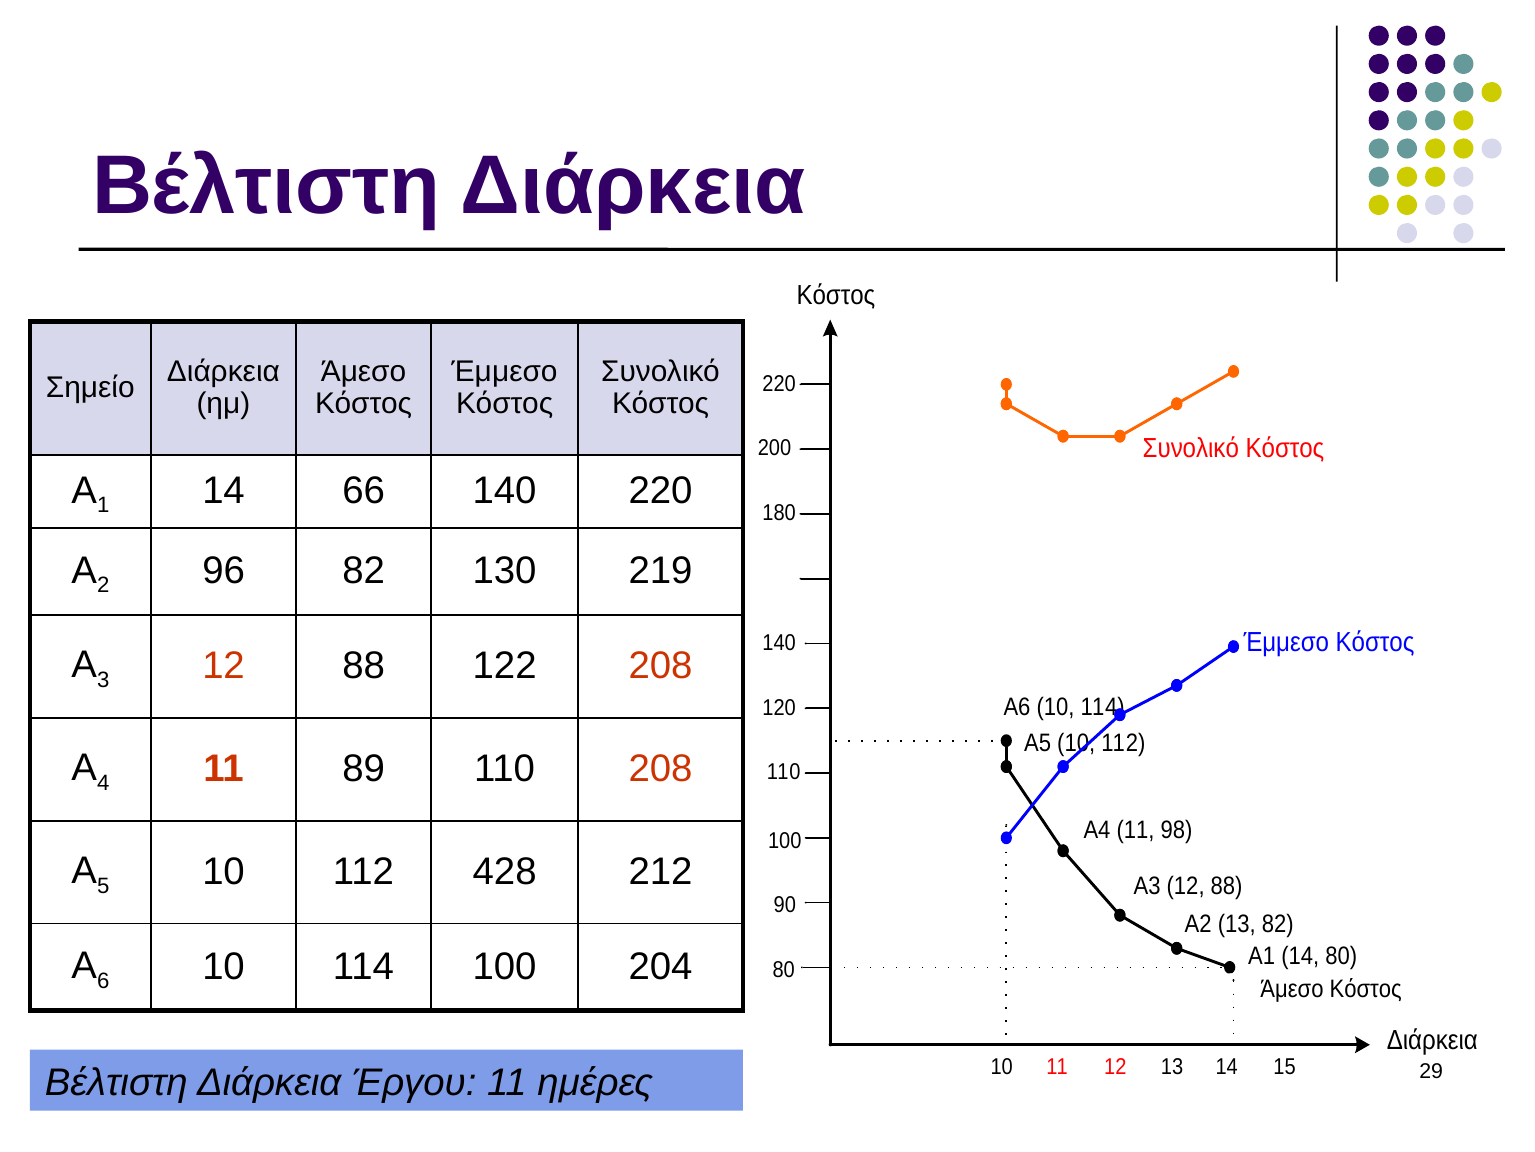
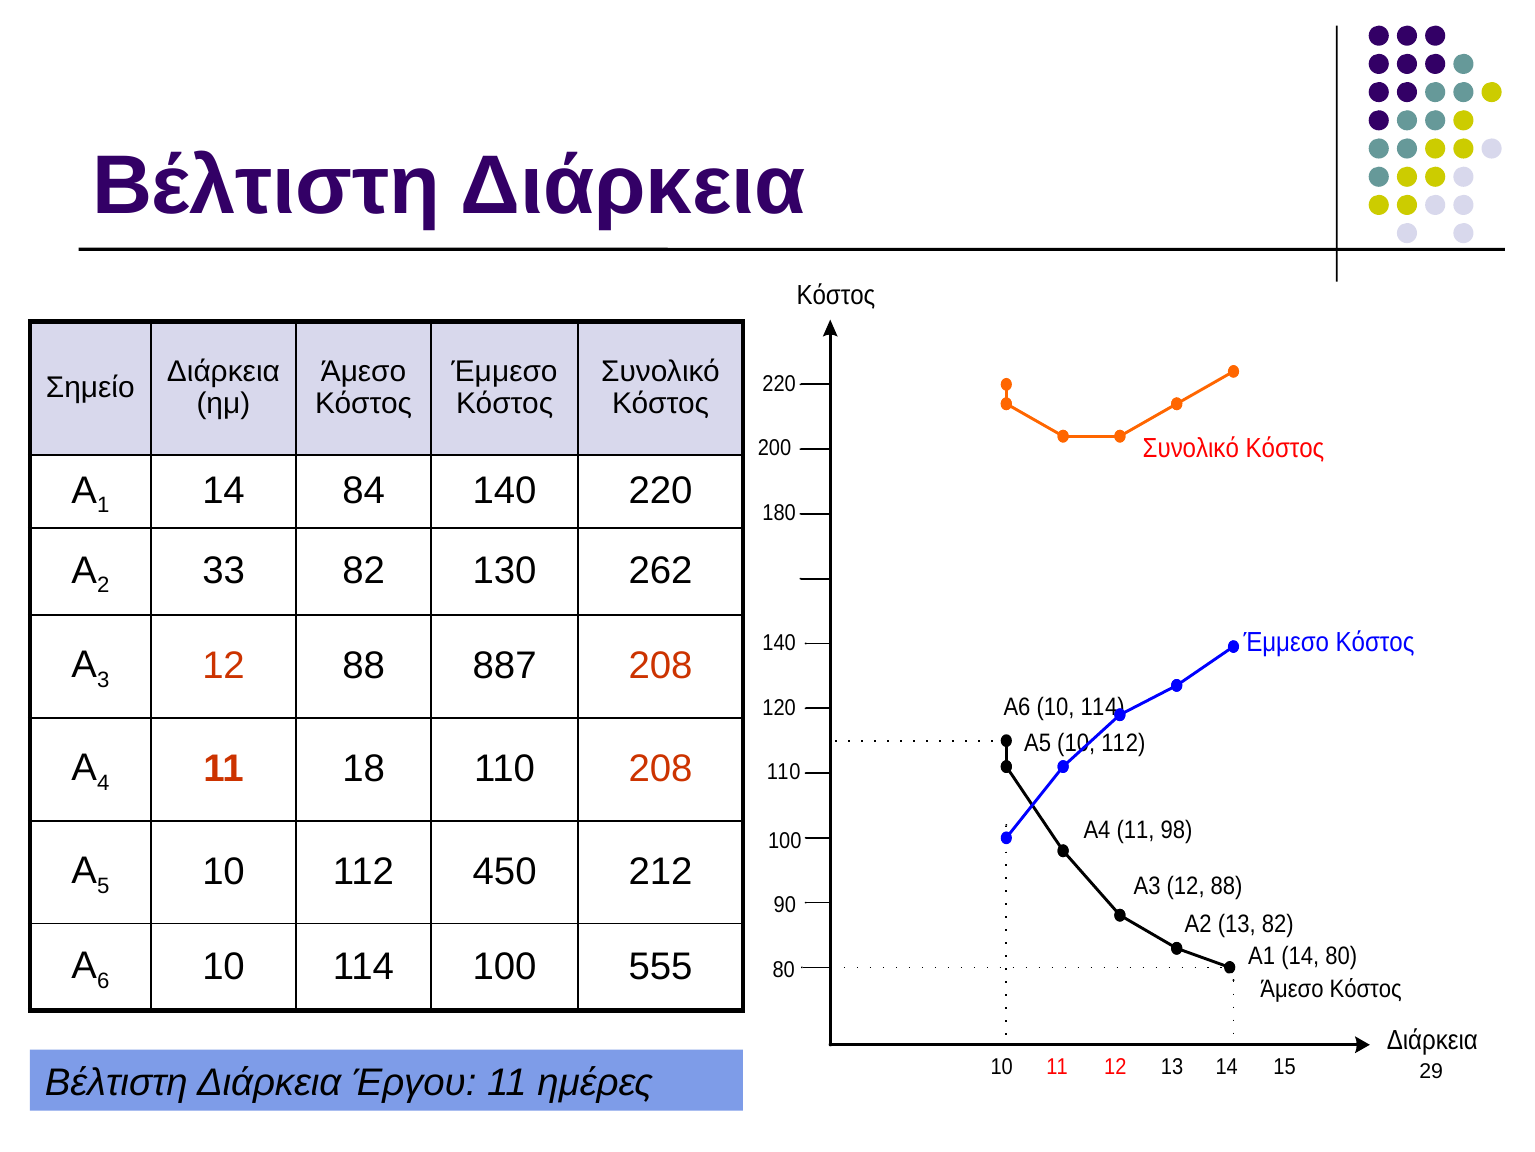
66: 66 -> 84 (364, 491)
96: 96 -> 33 (224, 571)
219: 219 -> 262 (661, 571)
122: 122 -> 887 (505, 666)
89: 89 -> 18 (364, 768)
428: 428 -> 450 (505, 871)
204: 204 -> 555 (661, 966)
